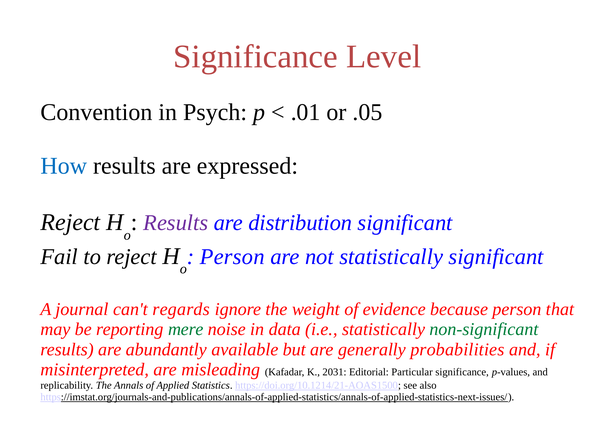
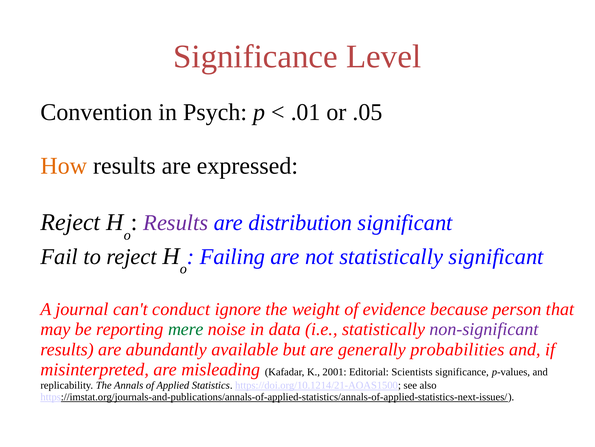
How colour: blue -> orange (64, 166)
Person: Person -> Failing (232, 256)
regards: regards -> conduct (181, 309)
non-significant colour: green -> purple (484, 329)
2031: 2031 -> 2001 (334, 371)
Particular: Particular -> Scientists (412, 371)
